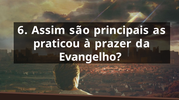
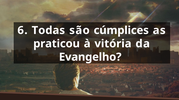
Assim: Assim -> Todas (48, 31)
principais: principais -> cúmplices (121, 31)
prazer: prazer -> vitória (113, 44)
